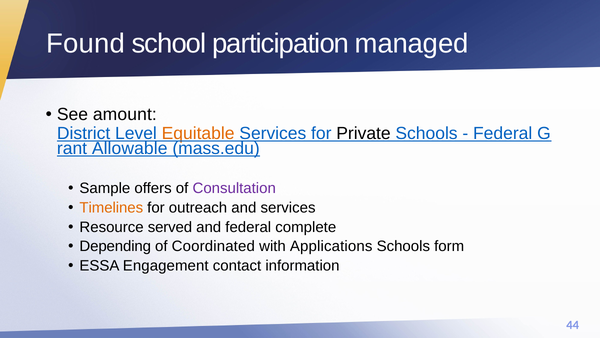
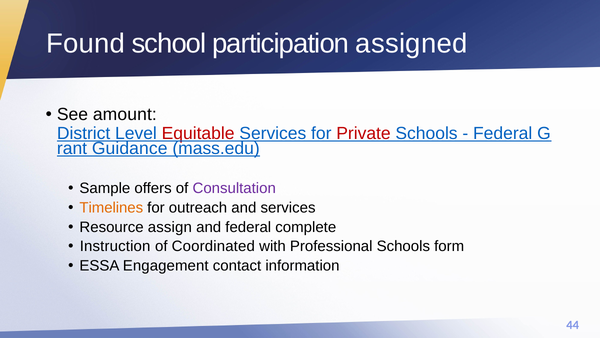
managed: managed -> assigned (411, 43)
Equitable colour: orange -> red (198, 133)
Private colour: black -> red (364, 133)
Allowable: Allowable -> Guidance (130, 148)
served: served -> assign (170, 227)
Depending: Depending -> Instruction (115, 246)
Applications: Applications -> Professional (331, 246)
